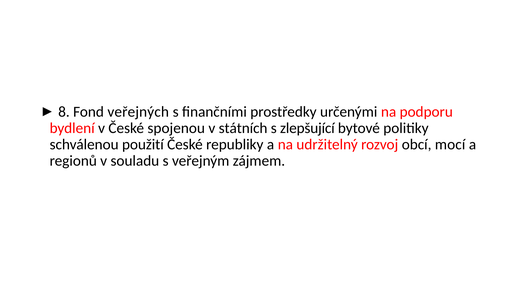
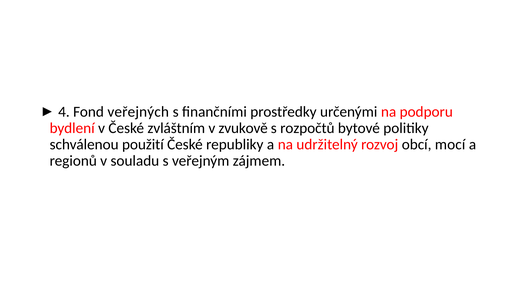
8: 8 -> 4 (64, 112)
spojenou: spojenou -> zvláštním (176, 128)
státních: státních -> zvukově (243, 128)
zlepšující: zlepšující -> rozpočtů (307, 128)
